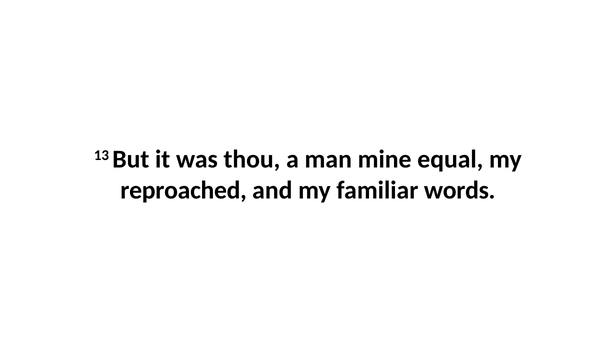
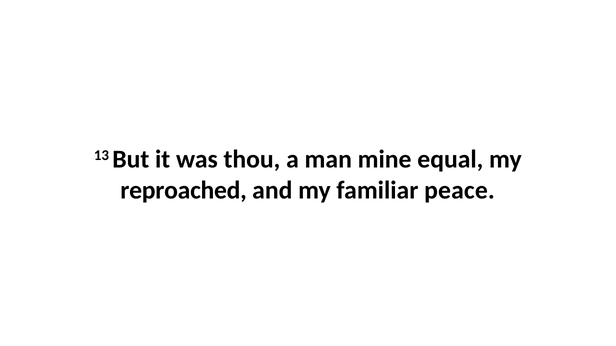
words: words -> peace (459, 190)
